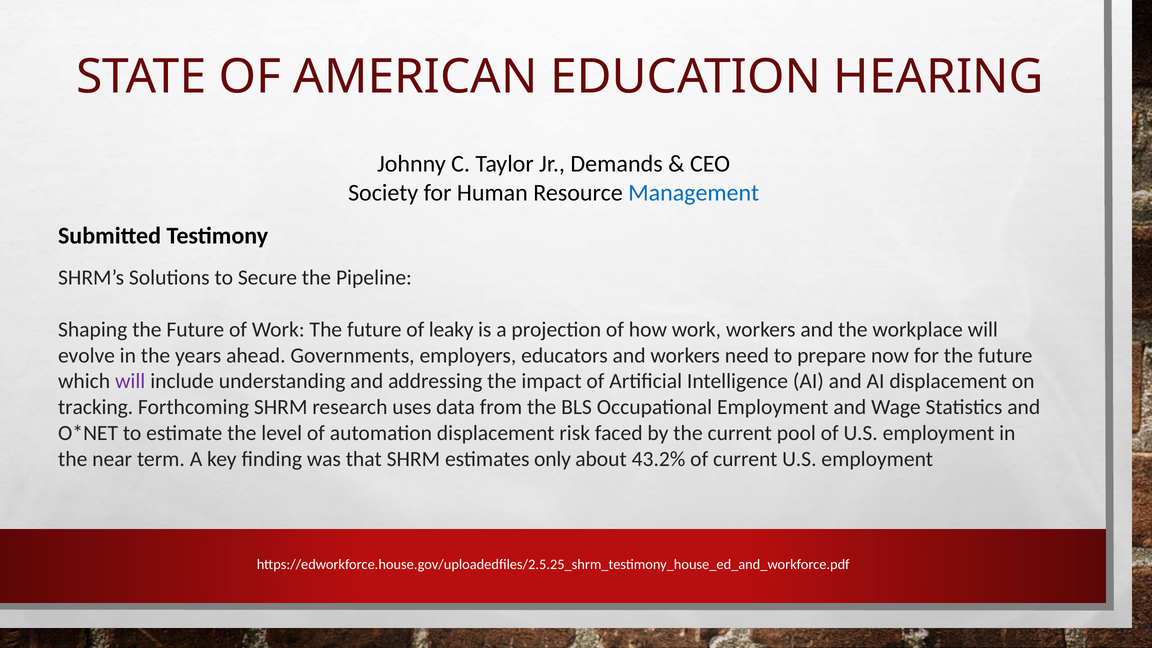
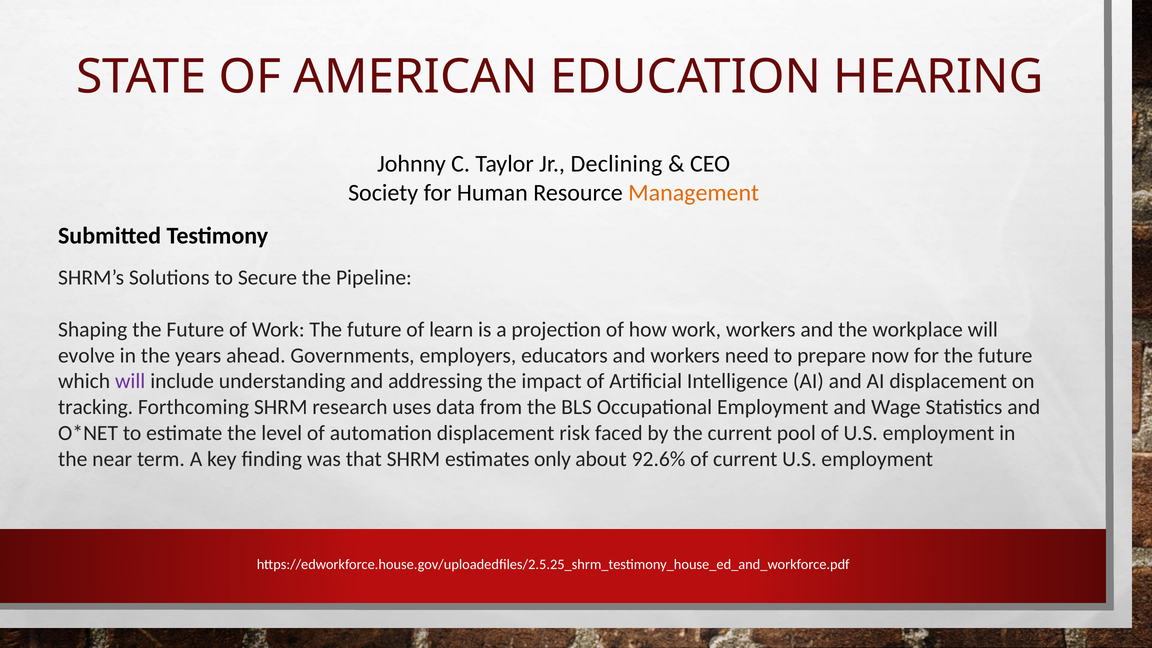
Demands: Demands -> Declining (616, 164)
Management colour: blue -> orange (694, 193)
leaky: leaky -> learn (451, 330)
43.2%: 43.2% -> 92.6% (658, 459)
